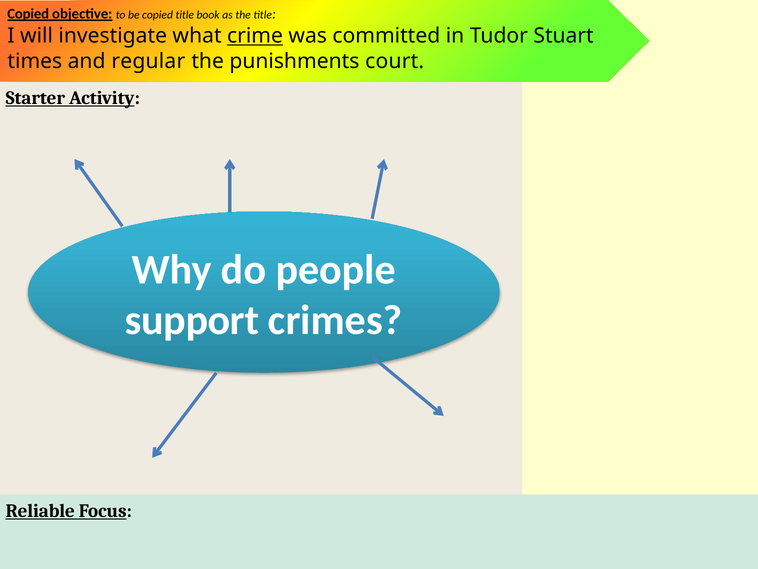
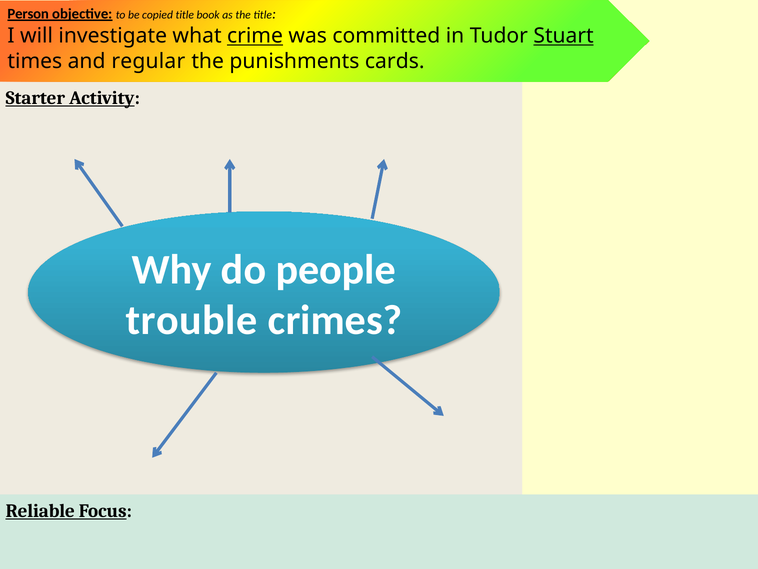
Copied: Copied -> Person (28, 14)
Stuart underline: none -> present (564, 36)
court: court -> cards (395, 61)
support: support -> trouble (192, 320)
